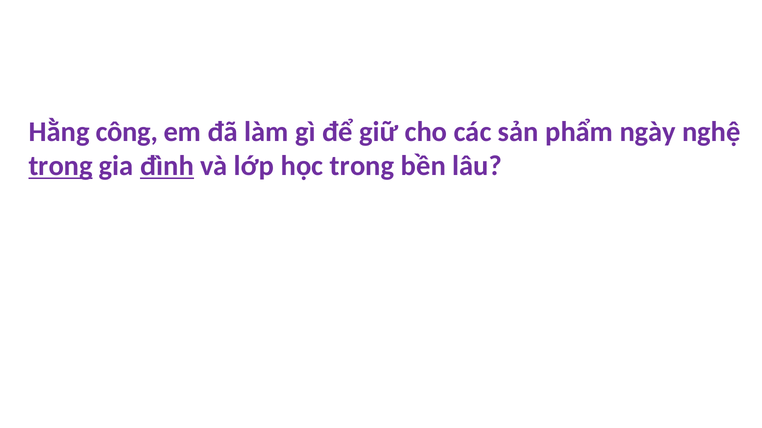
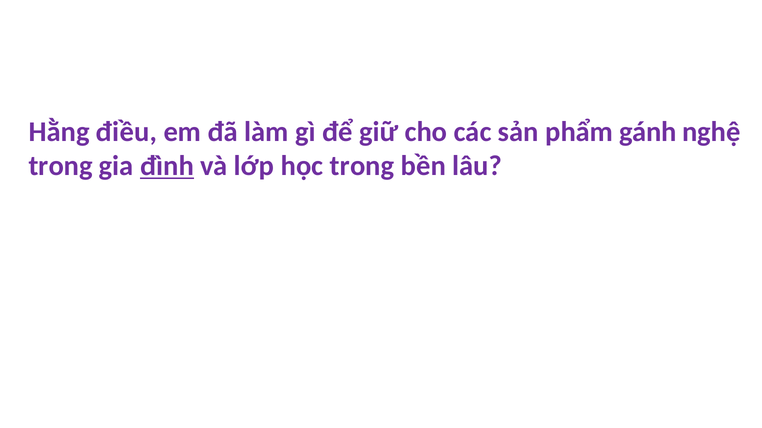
công: công -> điều (126, 132)
ngày: ngày -> gánh (648, 132)
trong underline: present -> none (61, 166)
